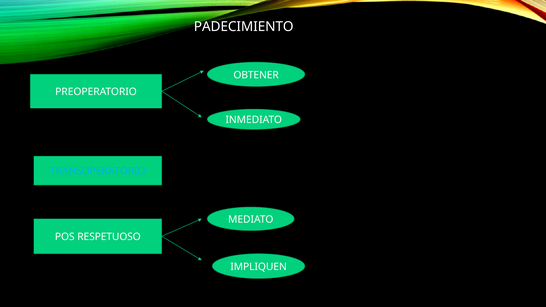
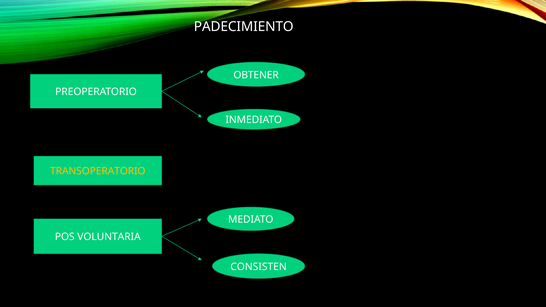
TRANSOPERATORIO colour: light blue -> yellow (98, 171)
RESPETUOSO: RESPETUOSO -> VOLUNTARIA (109, 237)
IMPLIQUEN: IMPLIQUEN -> CONSISTEN (259, 267)
